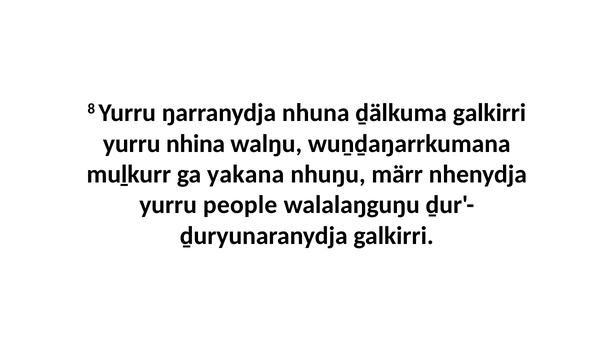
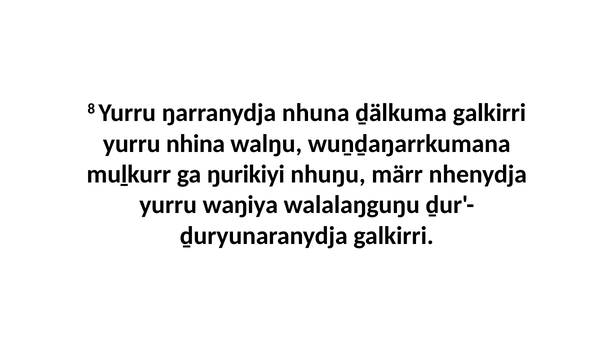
yakana: yakana -> ŋurikiyi (246, 174)
people: people -> waŋiya (240, 205)
